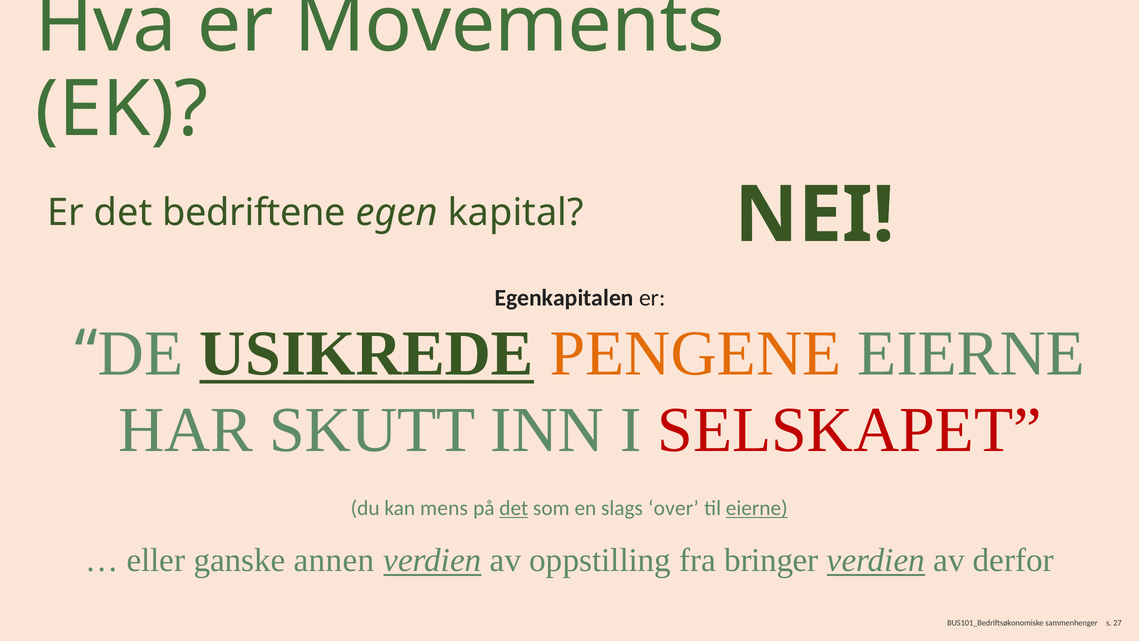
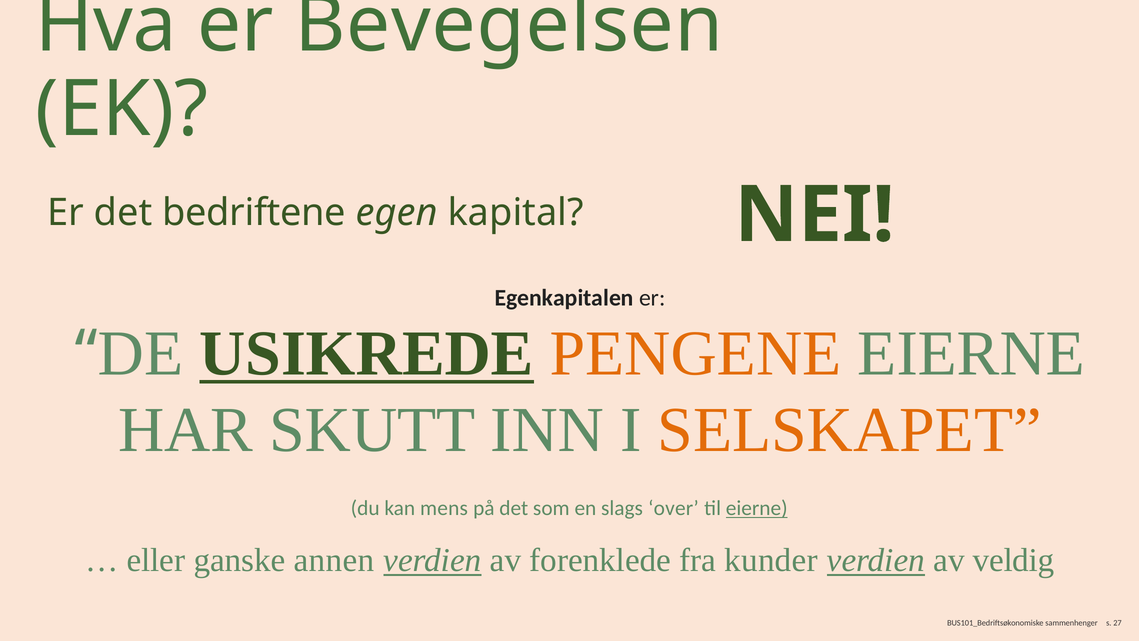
Movements: Movements -> Bevegelsen (509, 25)
SELSKAPET colour: red -> orange (849, 430)
det underline: present -> none (514, 508)
oppstilling: oppstilling -> forenklede (600, 560)
bringer: bringer -> kunder (771, 560)
derfor: derfor -> veldig (1014, 560)
